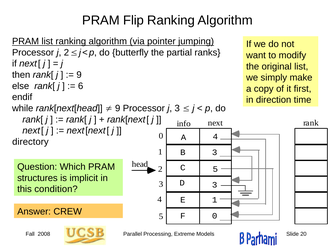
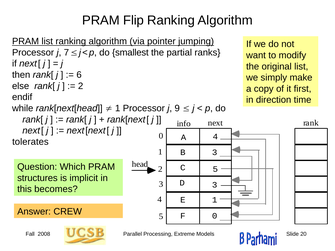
j 2: 2 -> 7 (66, 53)
butterfly: butterfly -> smallest (130, 53)
9: 9 -> 6 (79, 75)
6: 6 -> 2 (81, 86)
9: 9 -> 1 (118, 108)
j 3: 3 -> 9 (177, 108)
directory: directory -> tolerates (30, 142)
condition: condition -> becomes (56, 189)
